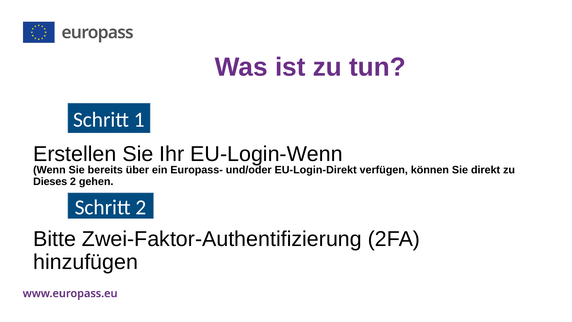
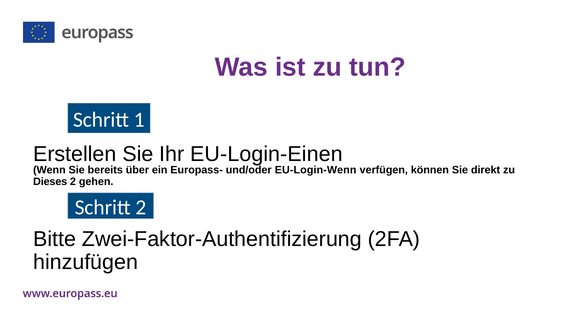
EU-Login-Wenn: EU-Login-Wenn -> EU-Login-Einen (266, 154)
EU-Login-Direkt: EU-Login-Direkt -> EU-Login-Wenn (316, 170)
